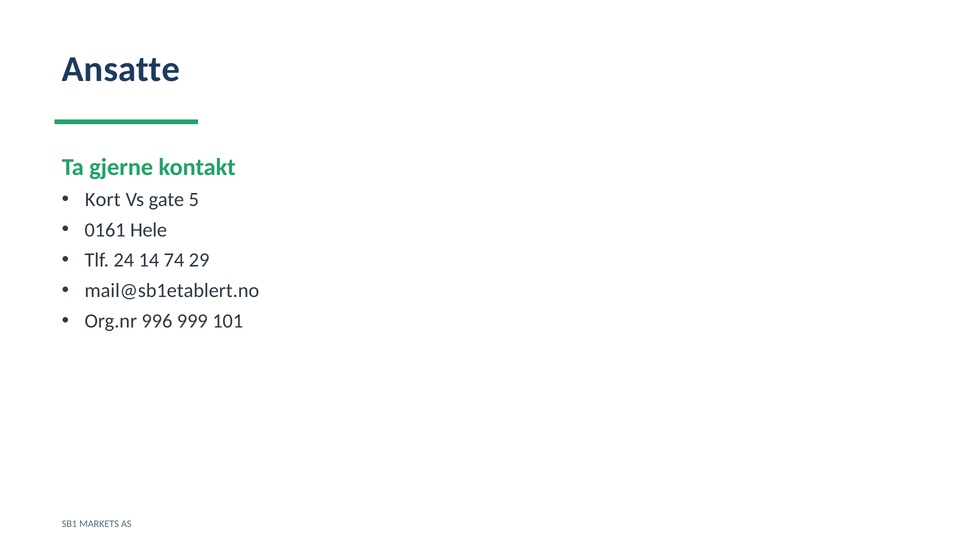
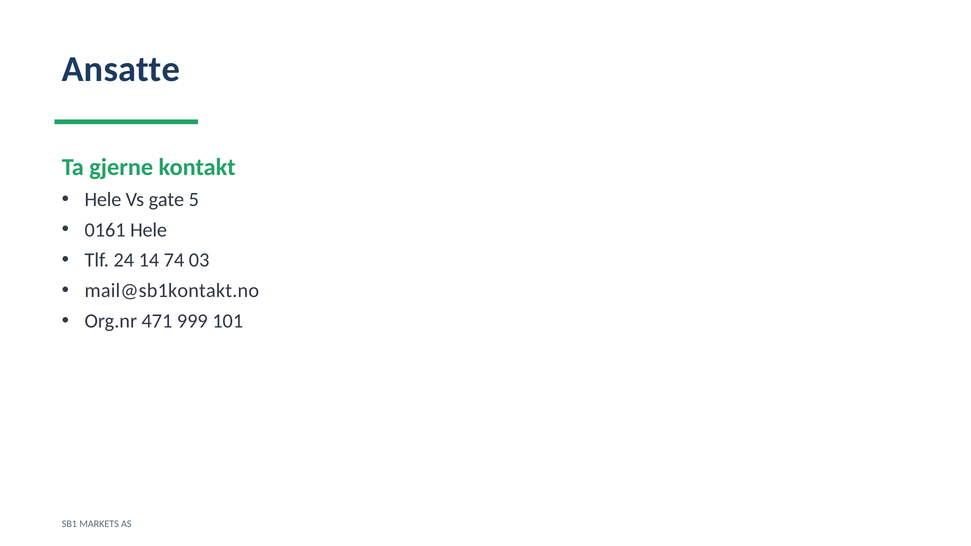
Kort: Kort -> Hele (103, 200)
29: 29 -> 03 (199, 260)
mail@sb1etablert.no: mail@sb1etablert.no -> mail@sb1kontakt.no (172, 291)
996: 996 -> 471 (157, 321)
